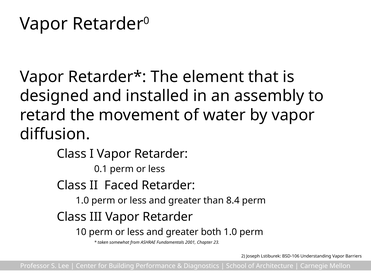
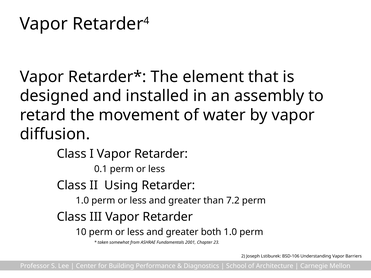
0: 0 -> 4 (146, 21)
Faced: Faced -> Using (121, 185)
8.4: 8.4 -> 7.2 (233, 201)
